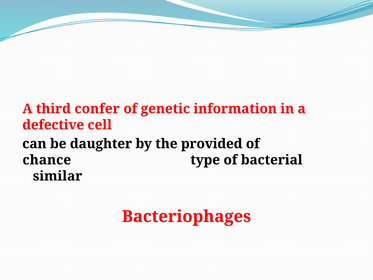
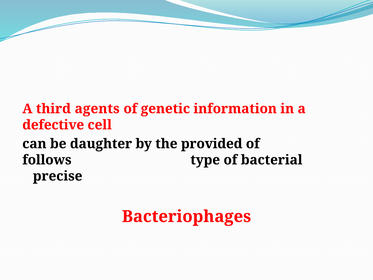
confer: confer -> agents (97, 109)
chance: chance -> follows (47, 160)
similar: similar -> precise (58, 176)
